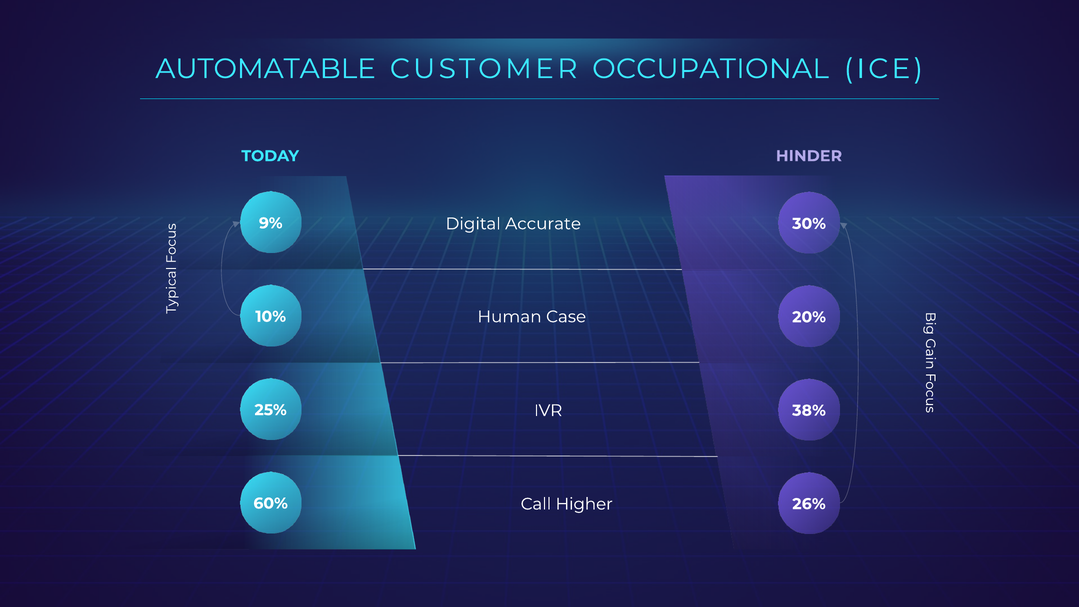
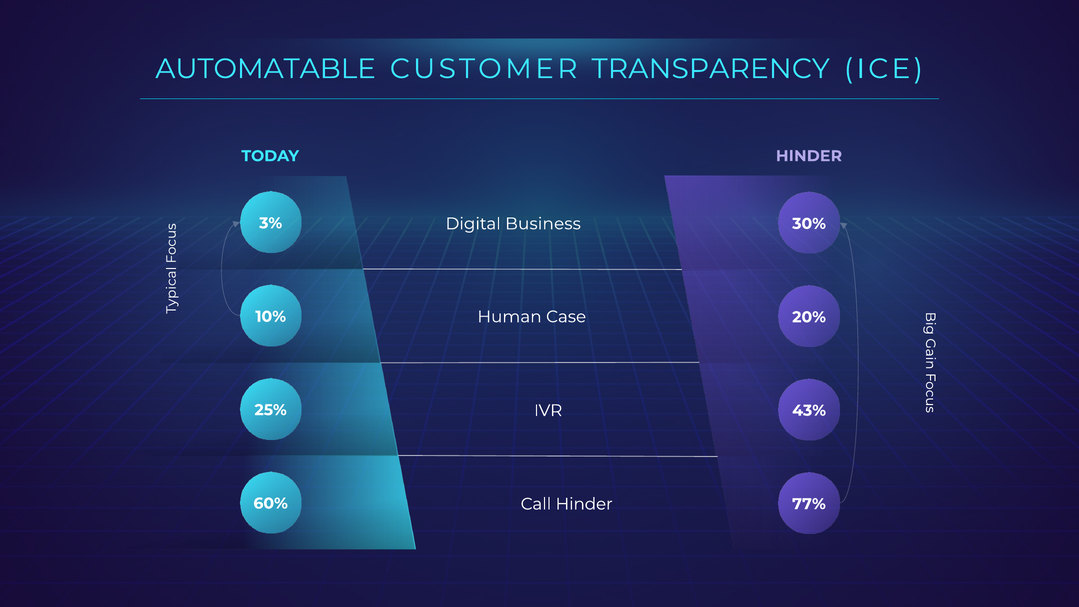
OCCUPATIONAL: OCCUPATIONAL -> TRANSPARENCY (711, 69)
9%: 9% -> 3% (271, 223)
Accurate: Accurate -> Business (543, 224)
38%: 38% -> 43% (809, 410)
Call Higher: Higher -> Hinder (584, 504)
26%: 26% -> 77% (809, 504)
